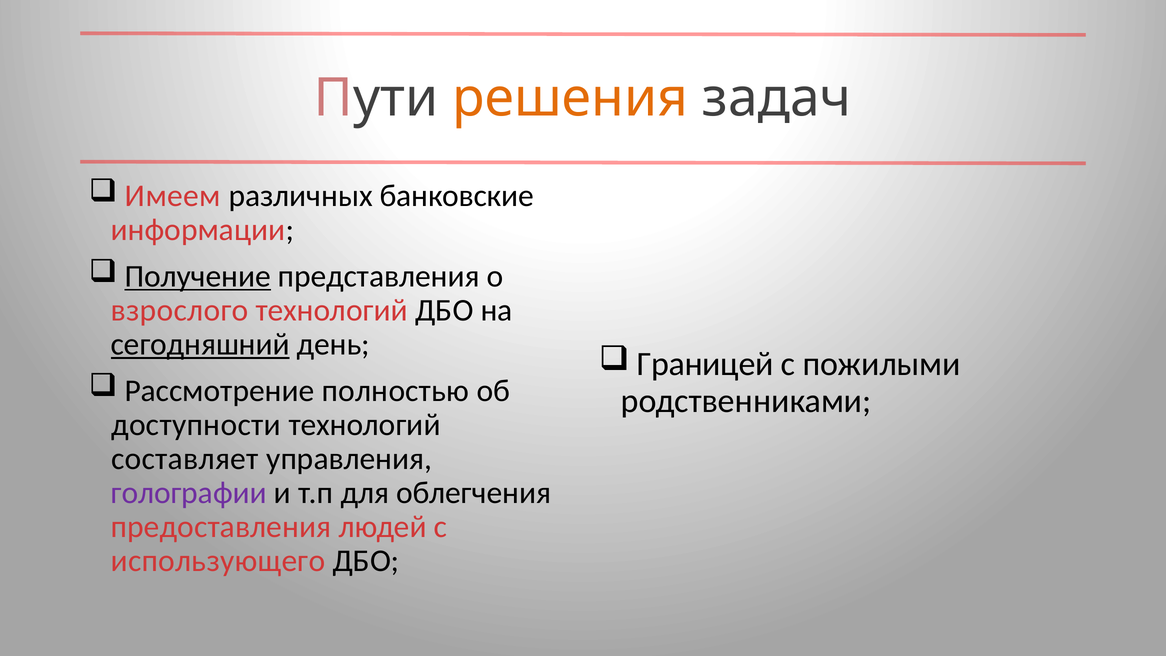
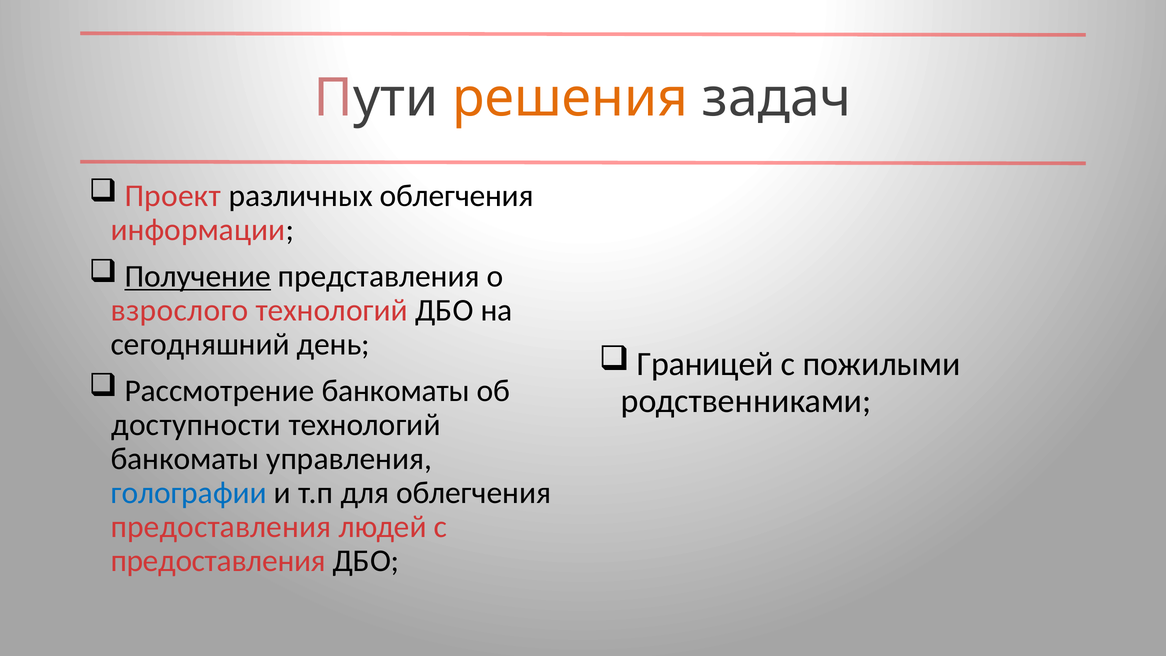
Имеем: Имеем -> Проект (173, 196)
различных банковские: банковские -> облегчения (457, 196)
сегодняшний underline: present -> none (200, 344)
Рассмотрение полностью: полностью -> банкоматы (396, 391)
составляет: составляет -> банкоматы (185, 459)
голографии colour: purple -> blue (189, 493)
использующего: использующего -> предоставления (218, 561)
